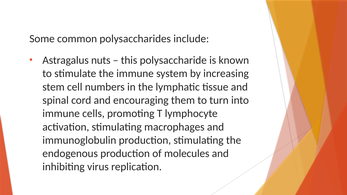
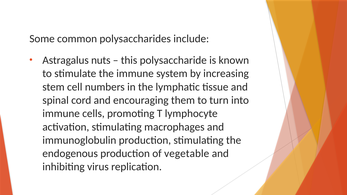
molecules: molecules -> vegetable (187, 154)
